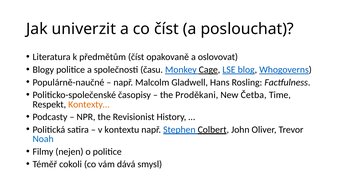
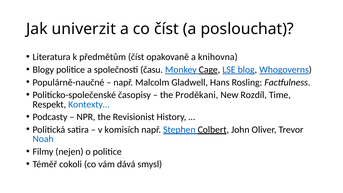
oslovovat: oslovovat -> knihovna (218, 57)
Četba: Četba -> Rozdíl (254, 95)
Kontexty… colour: orange -> blue (89, 104)
kontextu: kontextu -> komisích (122, 130)
